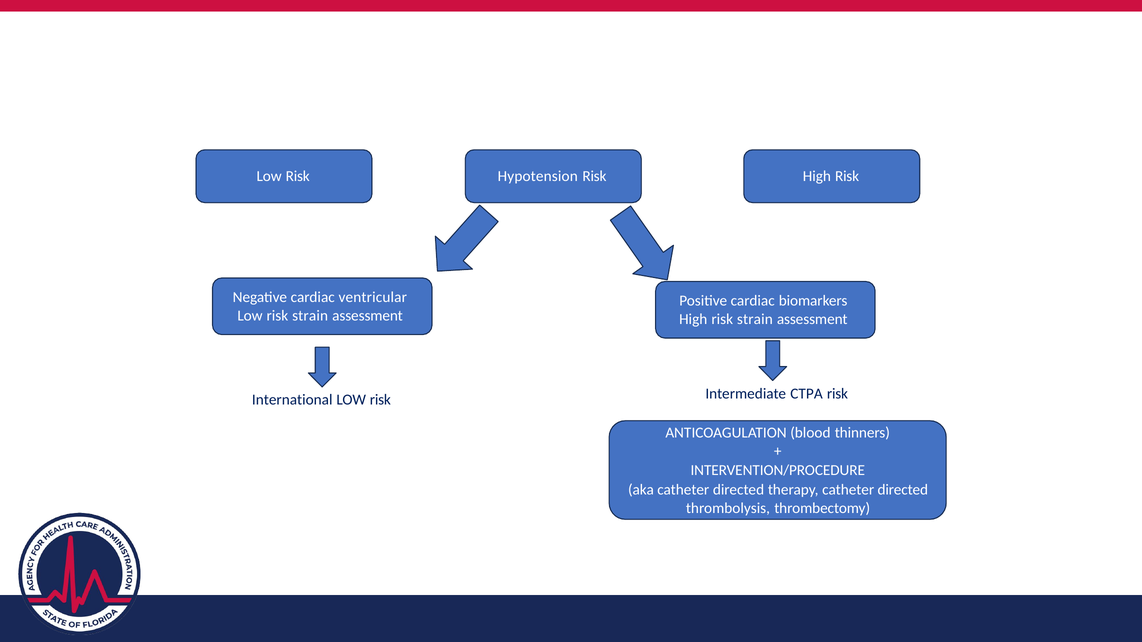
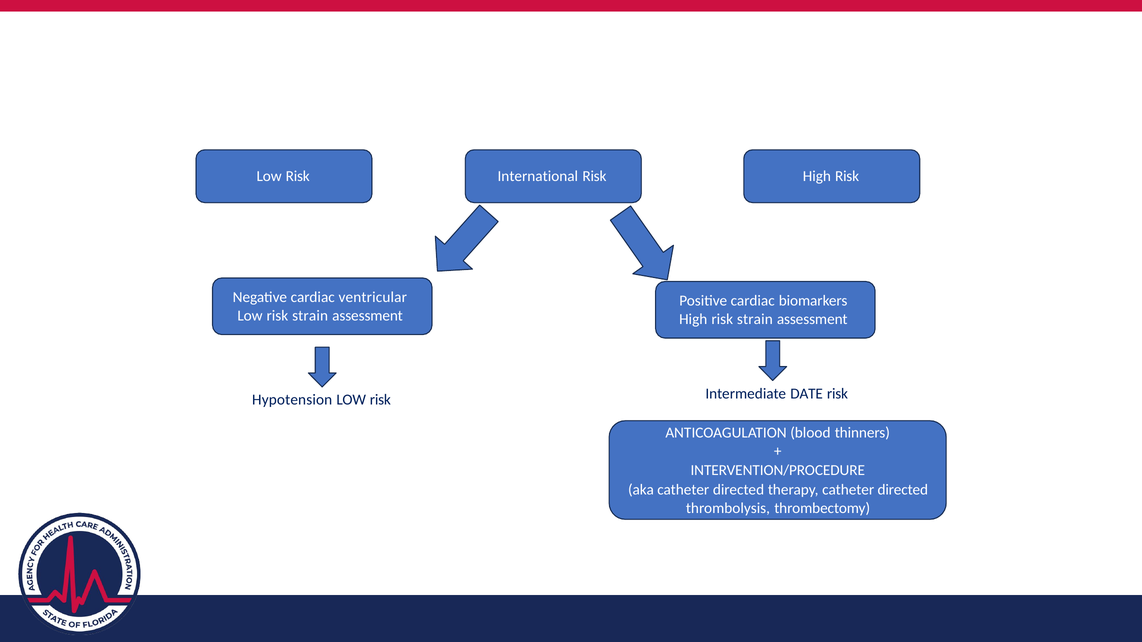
Hypotension: Hypotension -> International (538, 176)
International: International -> Hypotension (292, 400)
CTPA: CTPA -> DATE (807, 394)
